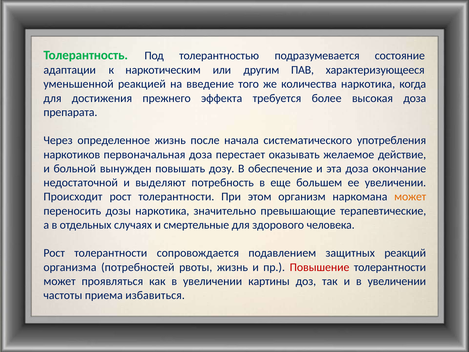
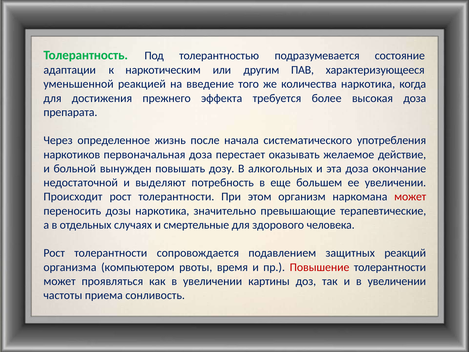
обеспечение: обеспечение -> алкогольных (280, 168)
может colour: orange -> red (410, 197)
потребностей: потребностей -> компьютером (138, 267)
рвоты жизнь: жизнь -> время (232, 267)
избавиться: избавиться -> сонливость (155, 295)
